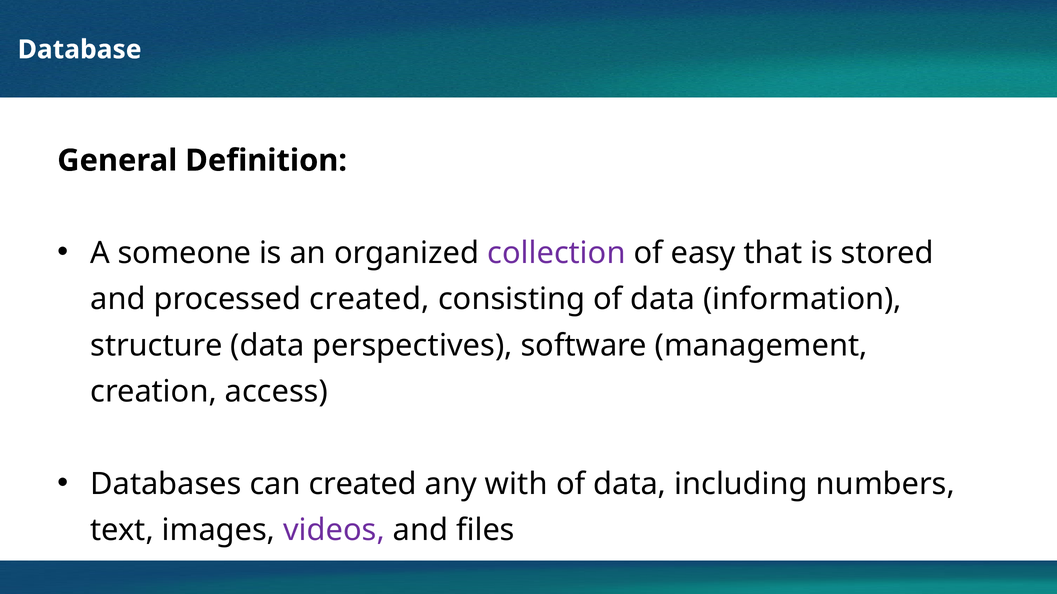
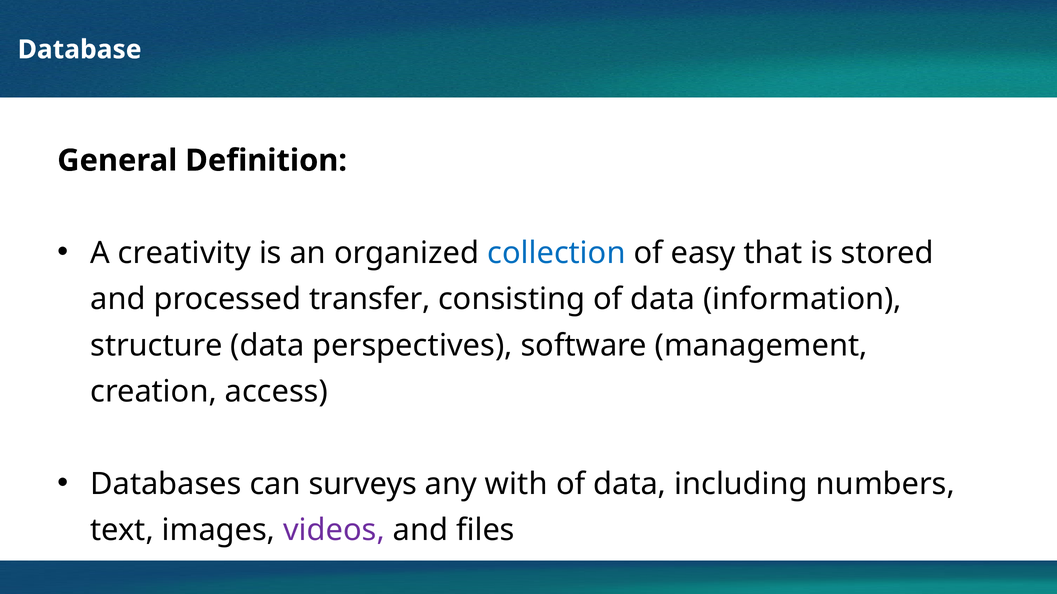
someone: someone -> creativity (184, 253)
collection colour: purple -> blue (556, 253)
processed created: created -> transfer (370, 299)
can created: created -> surveys (363, 484)
